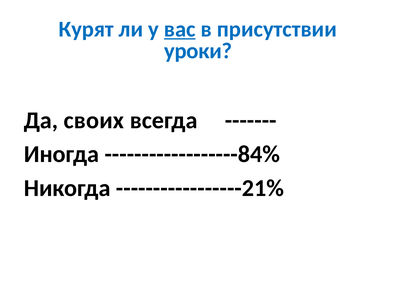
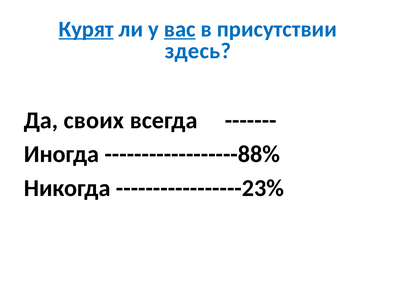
Курят underline: none -> present (86, 29)
уроки: уроки -> здесь (198, 51)
------------------84%: ------------------84% -> ------------------88% (192, 154)
-----------------21%: -----------------21% -> -----------------23% (200, 188)
